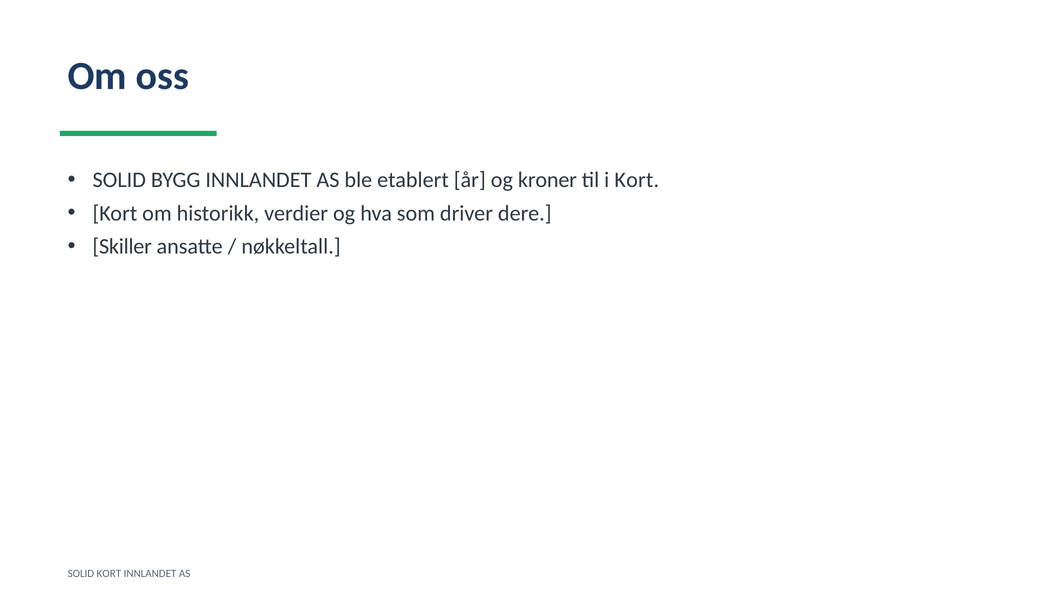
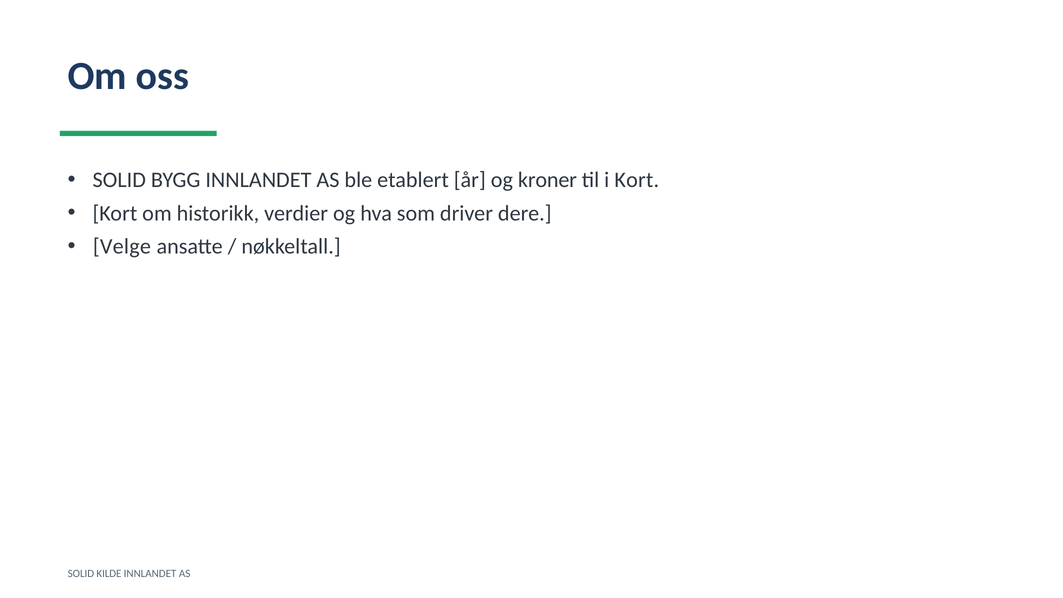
Skiller: Skiller -> Velge (122, 247)
SOLID KORT: KORT -> KILDE (109, 574)
